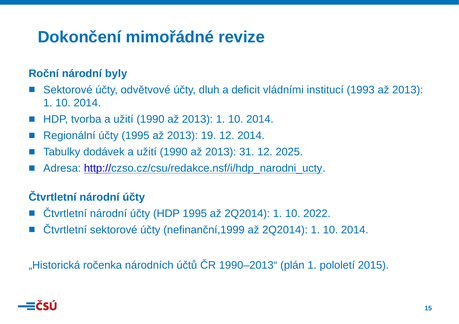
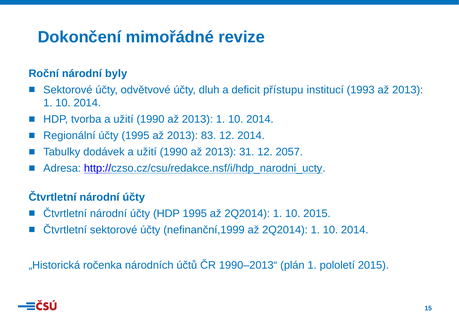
vládními: vládními -> přístupu (283, 90)
19: 19 -> 83 (209, 136)
2025: 2025 -> 2057 (289, 152)
10 2022: 2022 -> 2015 (317, 214)
